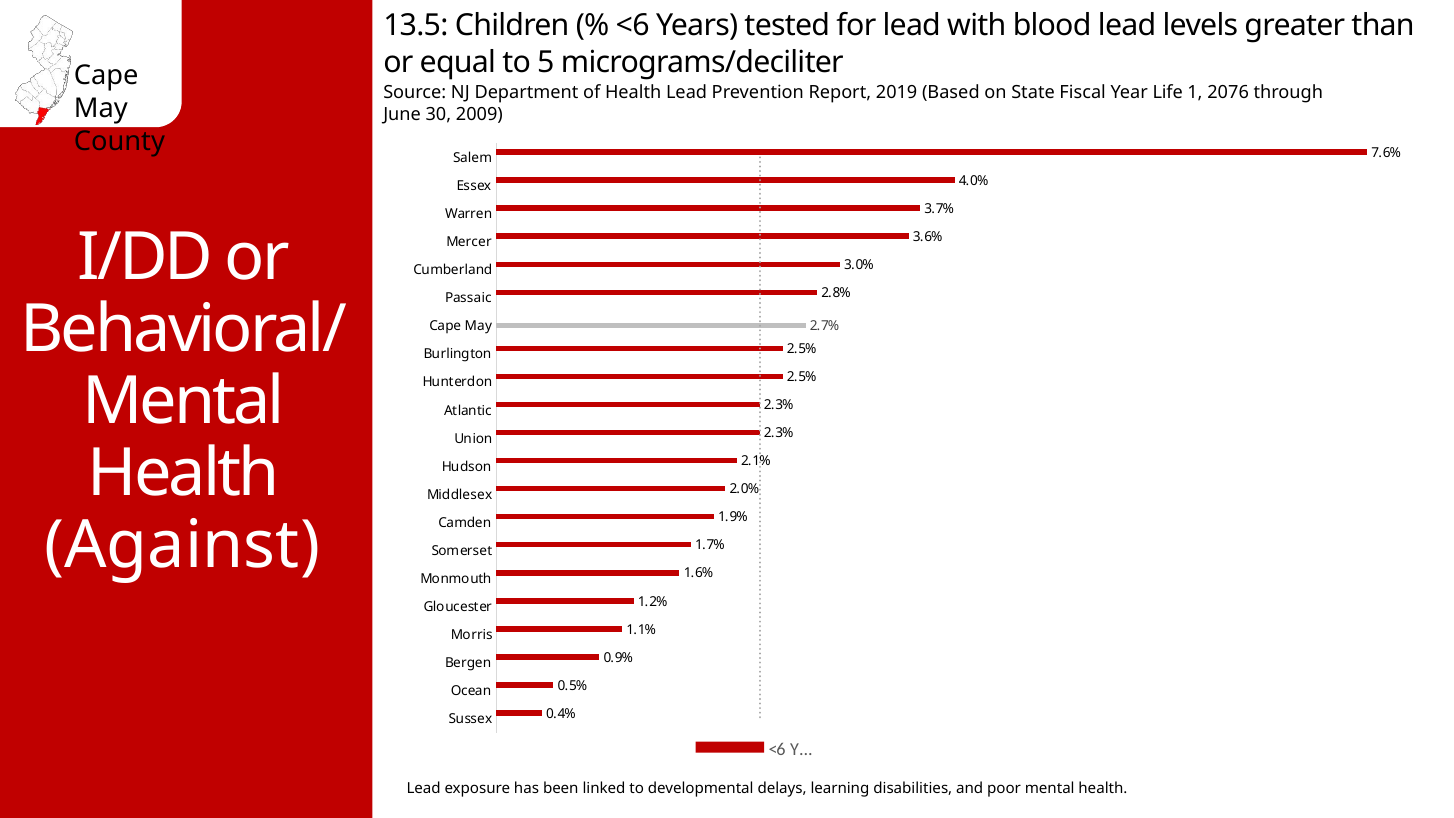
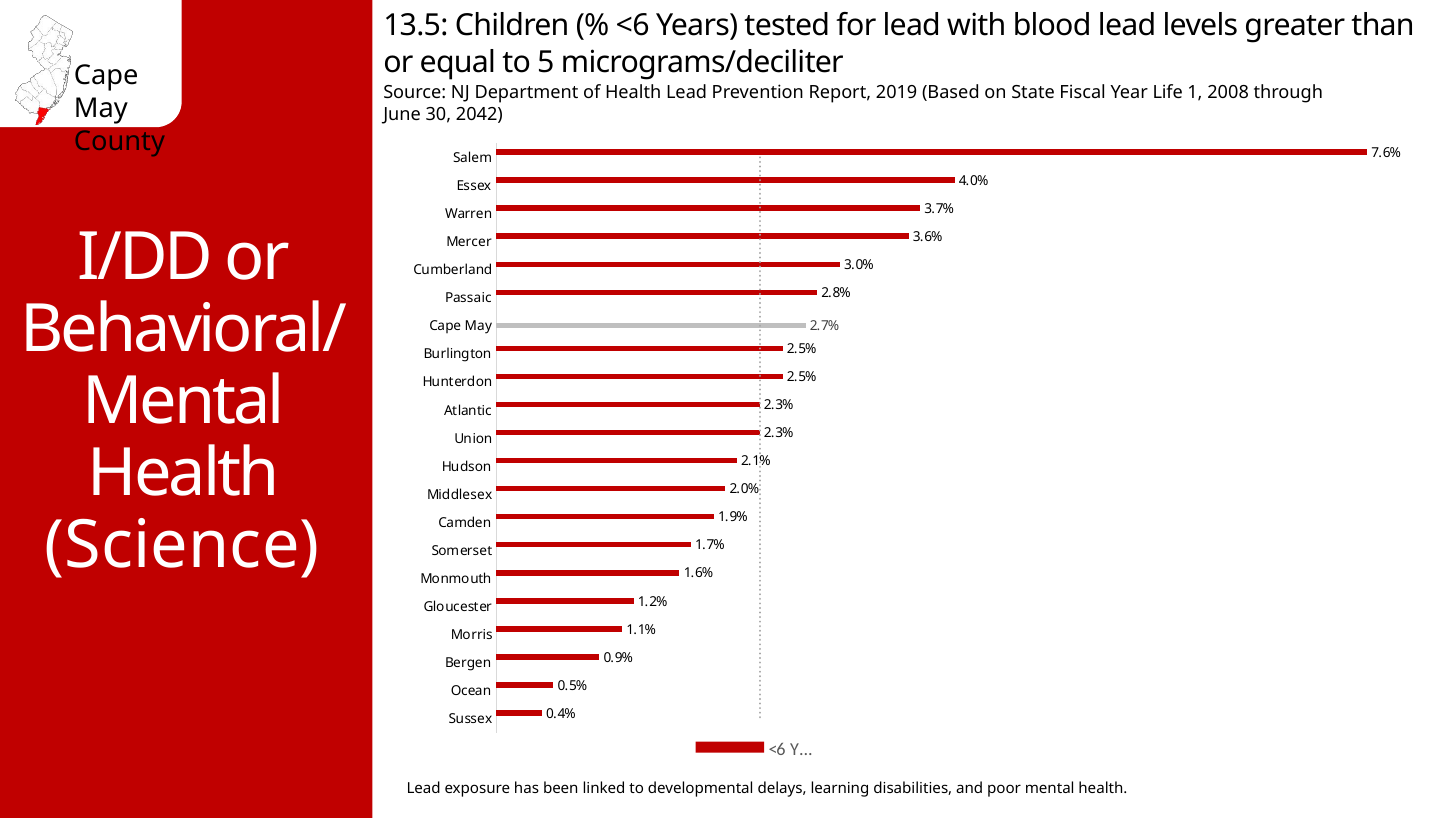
2076: 2076 -> 2008 (1228, 93)
2009: 2009 -> 2042 (479, 114)
Against: Against -> Science (182, 545)
